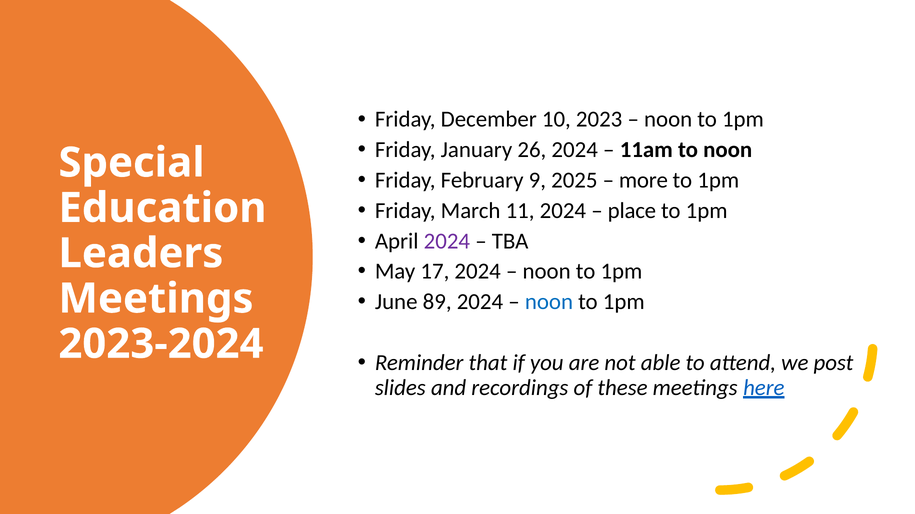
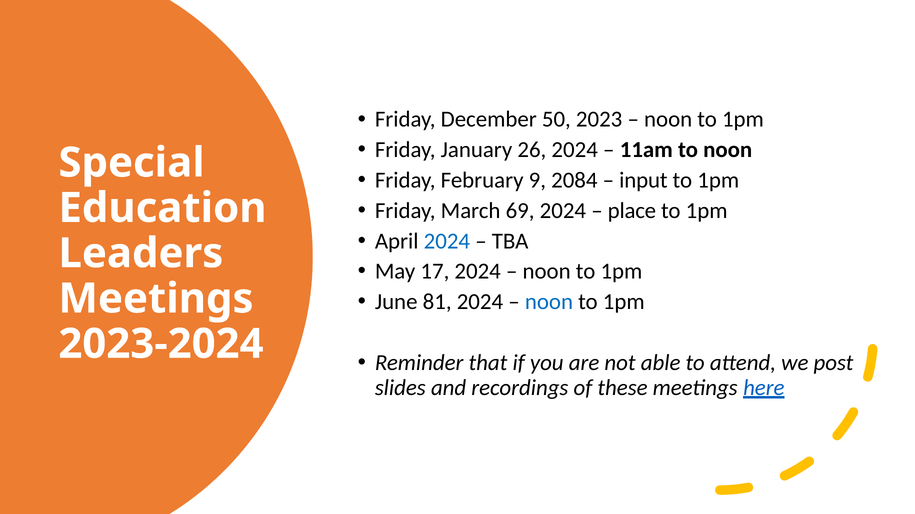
10: 10 -> 50 (556, 120)
2025: 2025 -> 2084 (574, 180)
more: more -> input (643, 180)
11: 11 -> 69 (520, 211)
2024 colour: purple -> blue (447, 241)
89: 89 -> 81 (437, 302)
